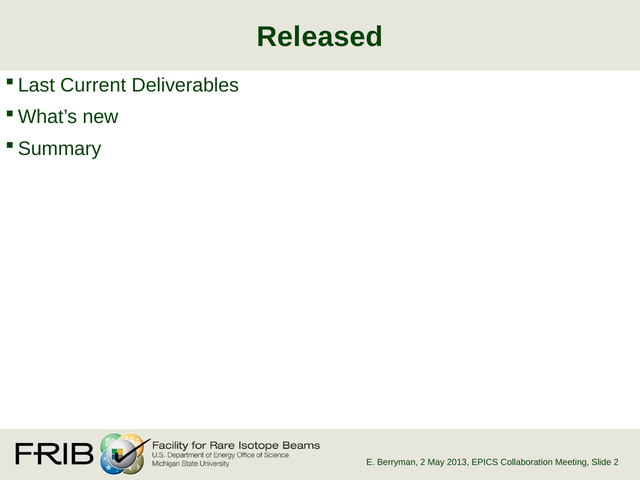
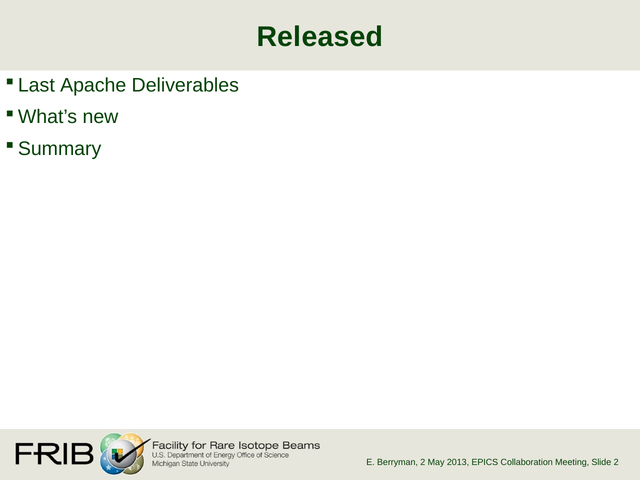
Current: Current -> Apache (93, 85)
